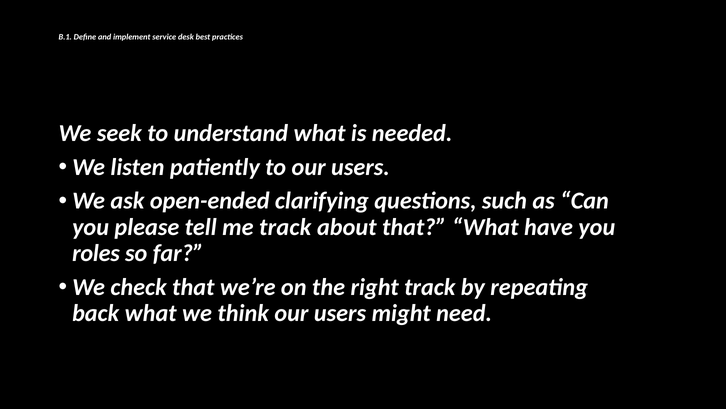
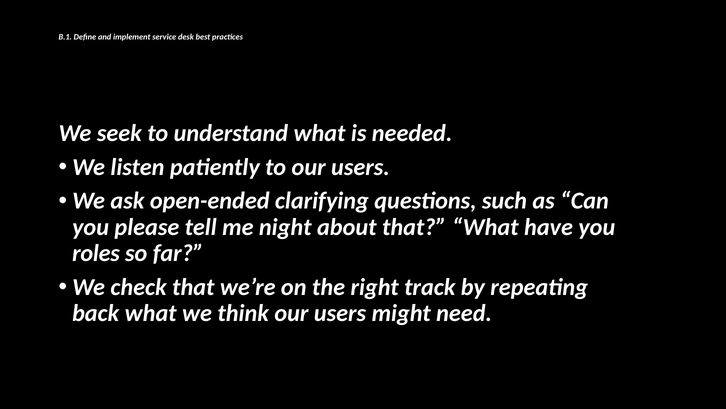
me track: track -> night (285, 227)
